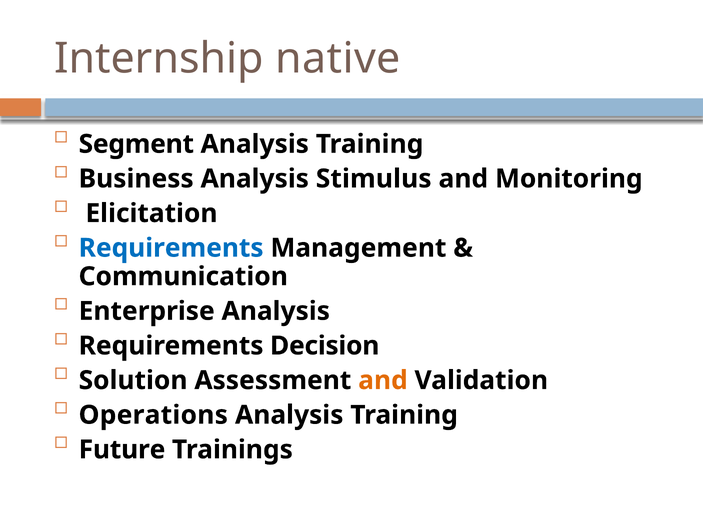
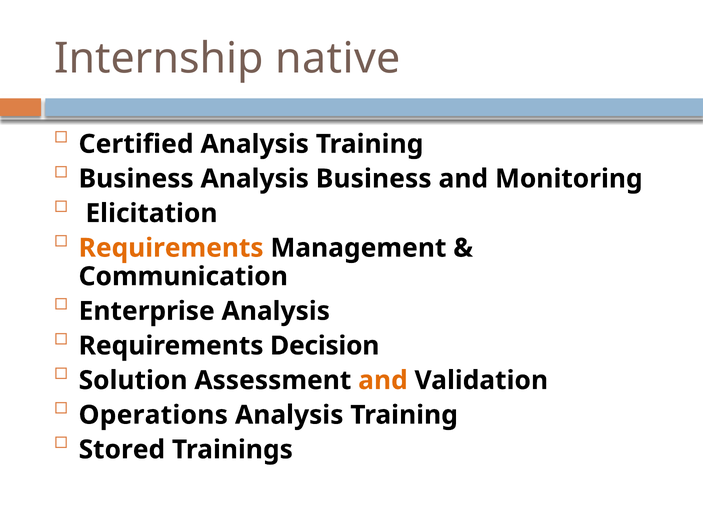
Segment: Segment -> Certified (136, 144)
Analysis Stimulus: Stimulus -> Business (374, 179)
Requirements colour: blue -> orange (171, 248)
Future: Future -> Stored (122, 450)
